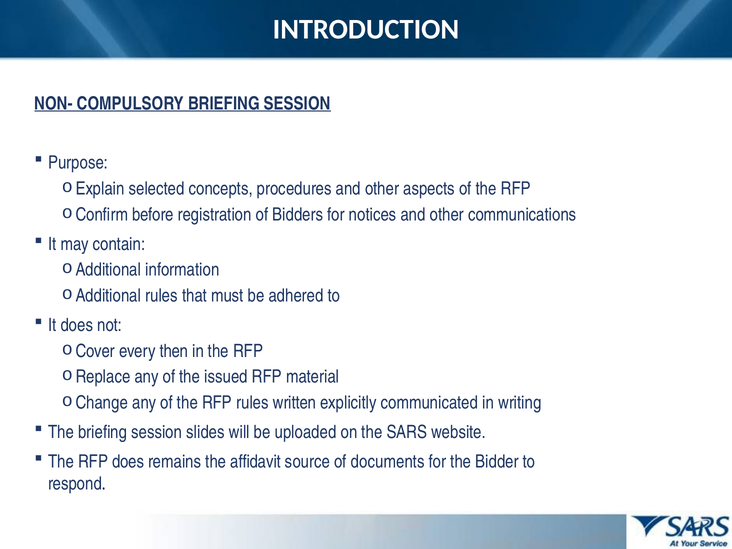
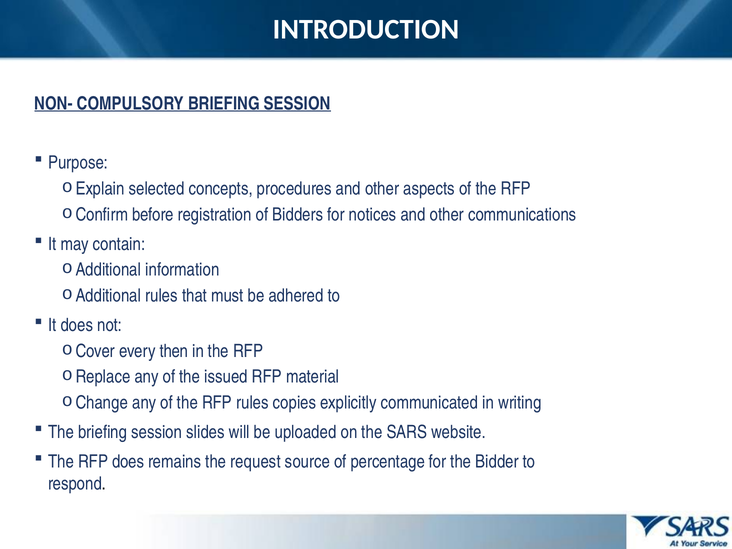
written: written -> copies (295, 402)
affidavit: affidavit -> request (256, 462)
documents: documents -> percentage (388, 462)
